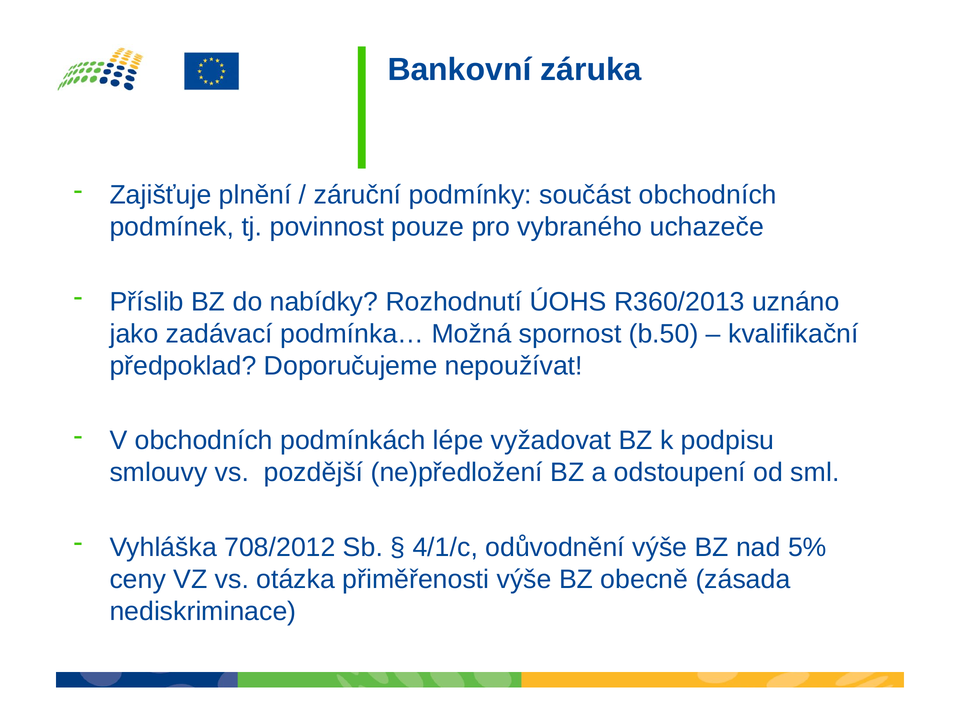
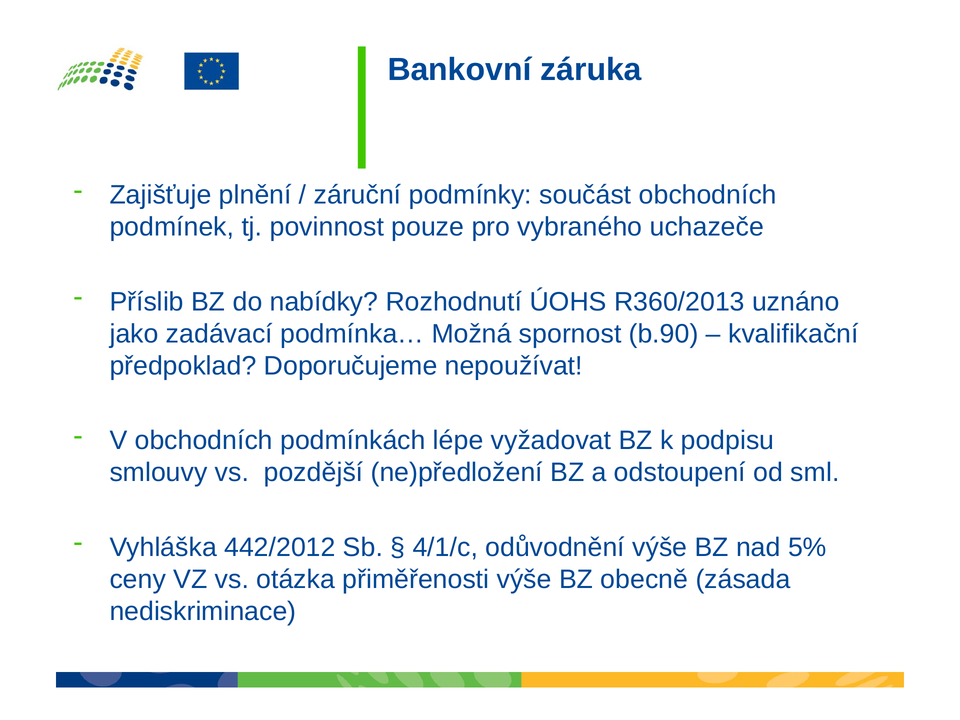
b.50: b.50 -> b.90 (664, 334)
708/2012: 708/2012 -> 442/2012 (280, 547)
